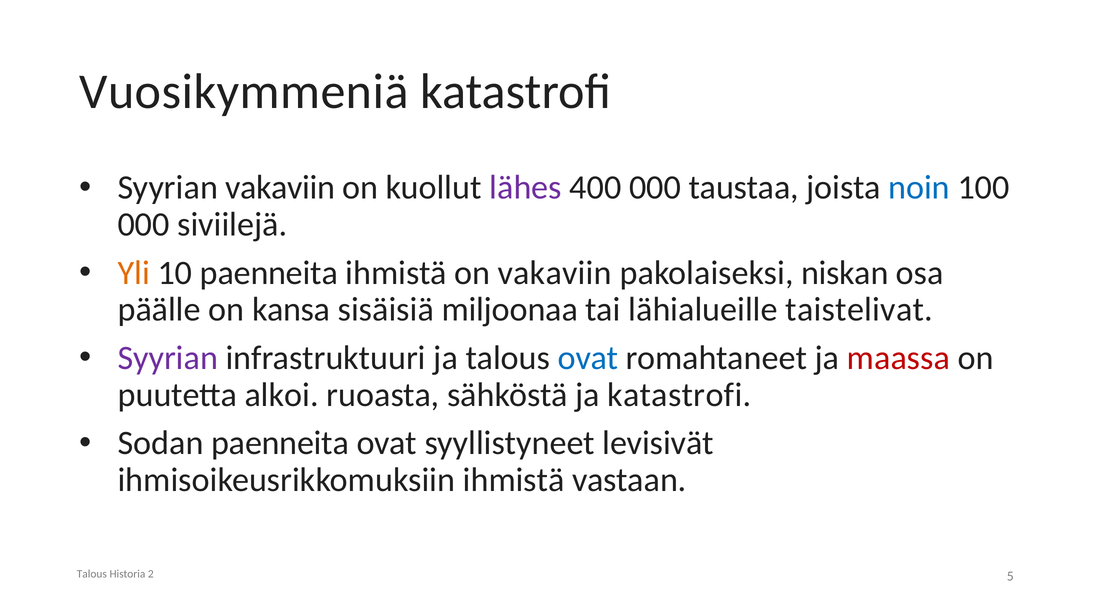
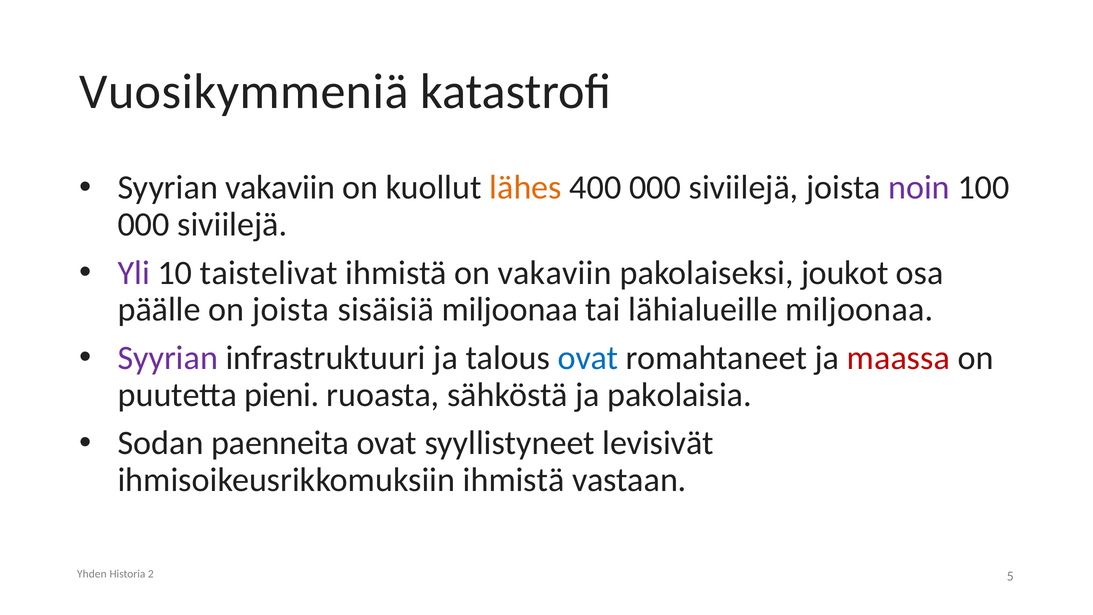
lähes colour: purple -> orange (526, 188)
400 000 taustaa: taustaa -> siviilejä (744, 188)
noin colour: blue -> purple (919, 188)
Yli colour: orange -> purple (134, 273)
10 paenneita: paenneita -> taistelivat (269, 273)
niskan: niskan -> joukot (845, 273)
on kansa: kansa -> joista (291, 310)
lähialueille taistelivat: taistelivat -> miljoonaa (859, 310)
alkoi: alkoi -> pieni (282, 395)
ja katastrofi: katastrofi -> pakolaisia (680, 395)
Talous: Talous -> Yhden (92, 574)
